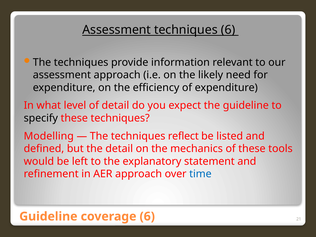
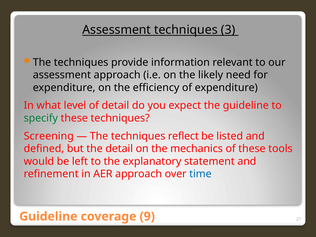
techniques 6: 6 -> 3 (228, 30)
specify colour: black -> green (41, 118)
Modelling: Modelling -> Screening (49, 136)
coverage 6: 6 -> 9 (147, 216)
